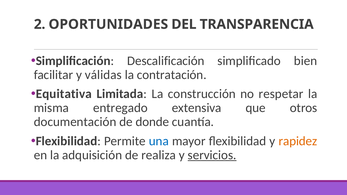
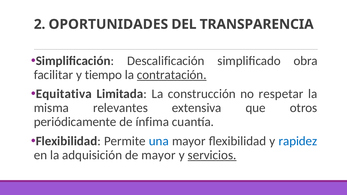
bien: bien -> obra (306, 61)
válidas: válidas -> tiempo (103, 75)
contratación underline: none -> present (172, 75)
entregado: entregado -> relevantes (120, 108)
documentación: documentación -> periódicamente (75, 122)
donde: donde -> ínfima (152, 122)
rapidez colour: orange -> blue (298, 141)
de realiza: realiza -> mayor (159, 155)
